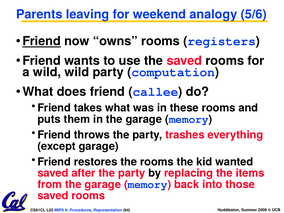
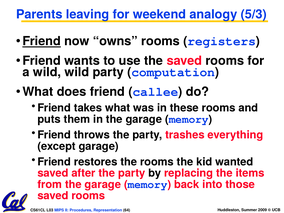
5/6: 5/6 -> 5/3 (254, 14)
